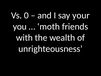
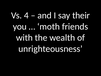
0: 0 -> 4 (26, 15)
your: your -> their (81, 15)
